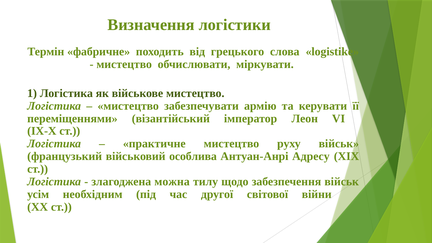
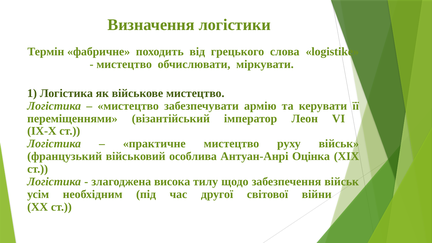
Адресу: Адресу -> Оцінка (311, 156)
можна: можна -> висока (172, 182)
